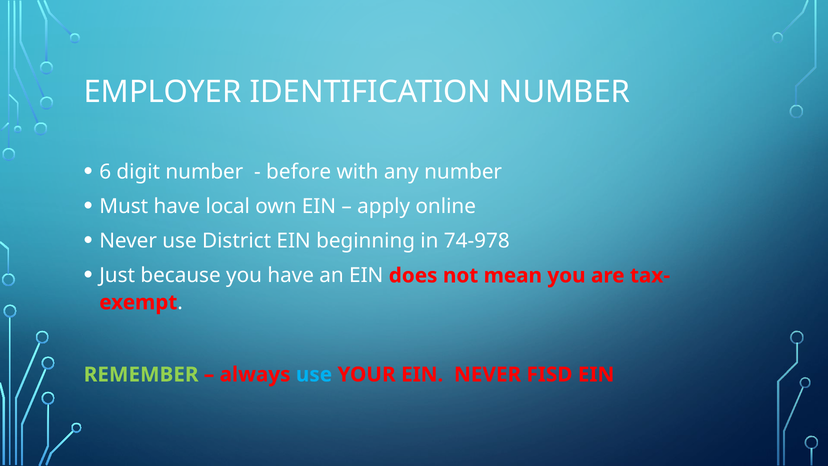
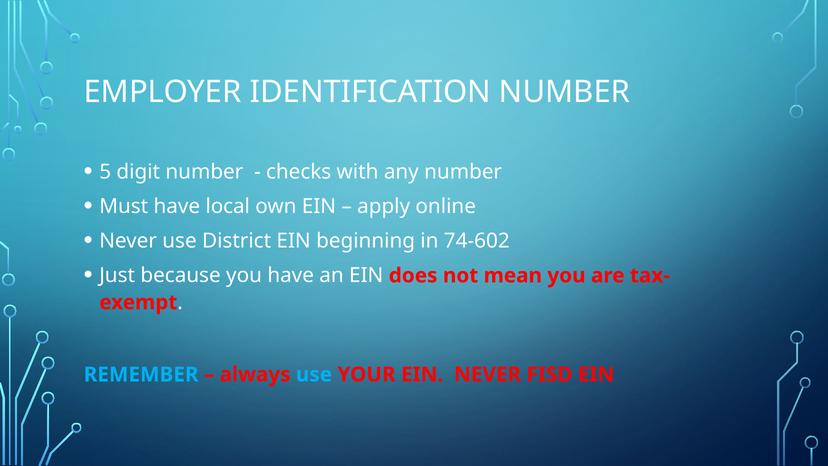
6: 6 -> 5 (105, 172)
before: before -> checks (299, 172)
74-978: 74-978 -> 74-602 (477, 241)
REMEMBER colour: light green -> light blue (141, 374)
